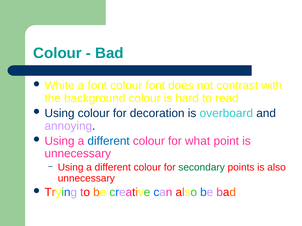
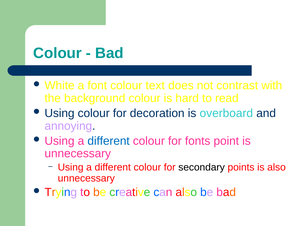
colour font: font -> text (155, 86)
what: what -> fonts (198, 141)
secondary colour: green -> black (202, 168)
